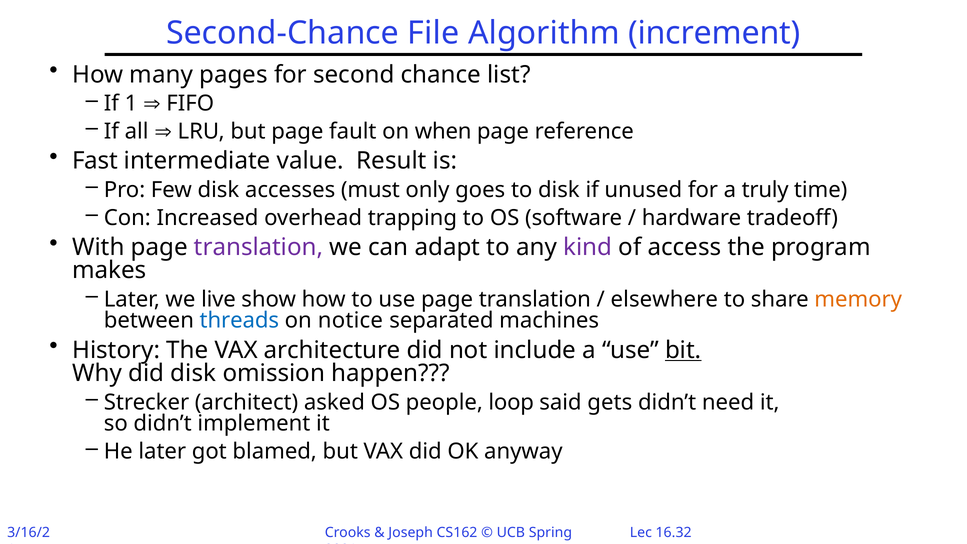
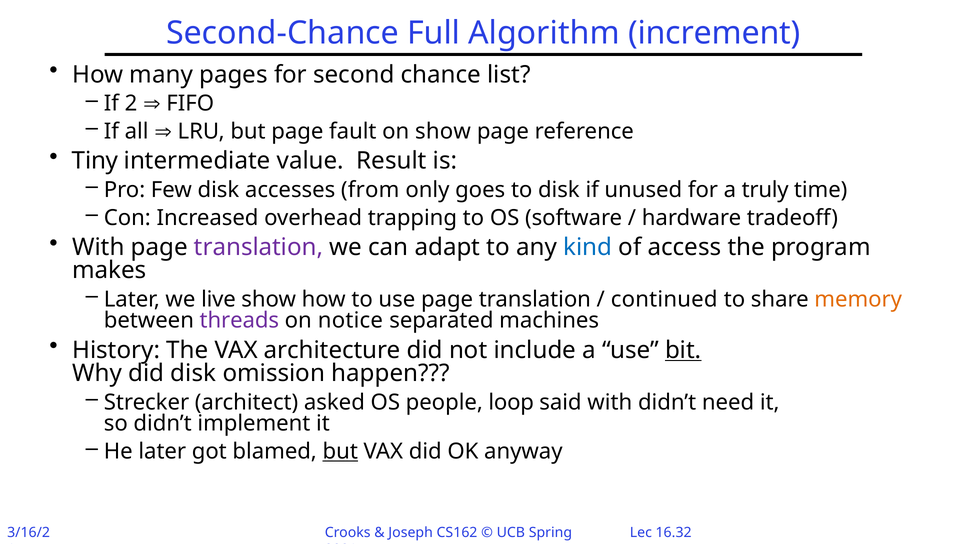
File: File -> Full (434, 33)
If 1: 1 -> 2 (131, 104)
on when: when -> show (443, 131)
Fast: Fast -> Tiny (95, 161)
must: must -> from (370, 190)
kind colour: purple -> blue (588, 247)
elsewhere: elsewhere -> continued (664, 299)
threads colour: blue -> purple (239, 321)
said gets: gets -> with (610, 402)
but underline: none -> present (340, 451)
